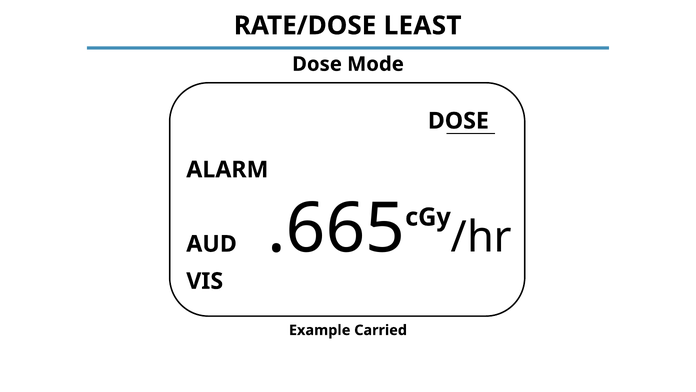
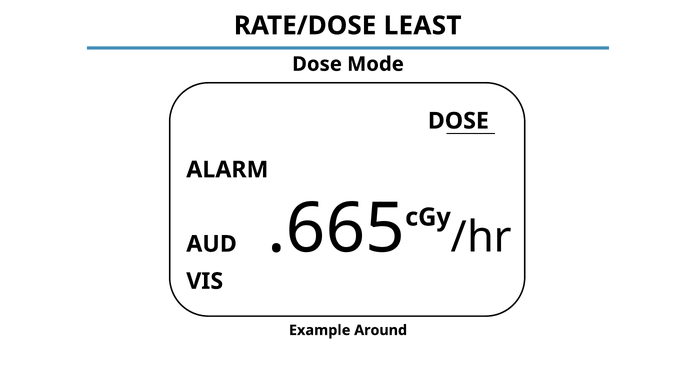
Carried: Carried -> Around (381, 330)
